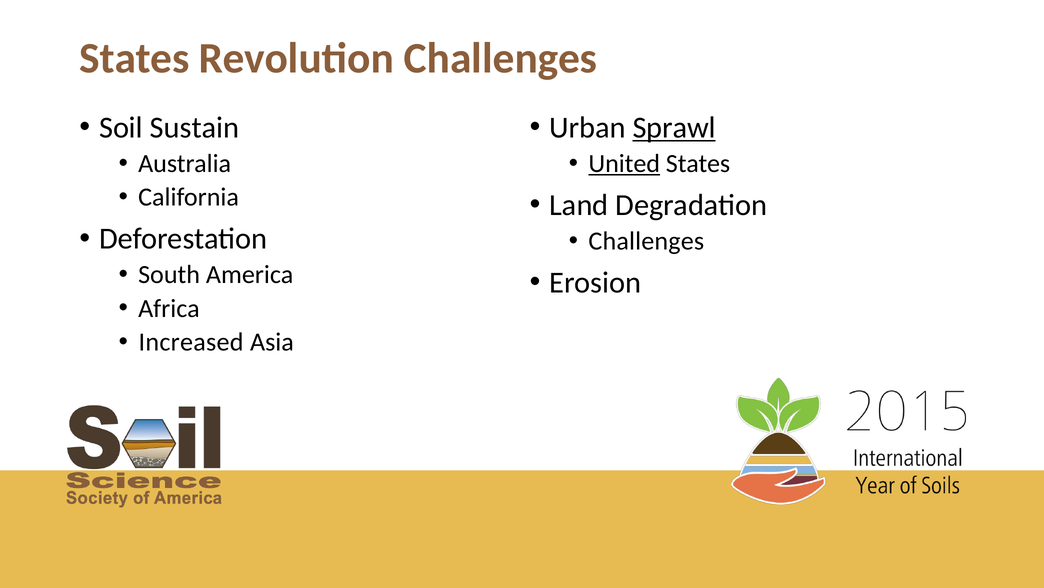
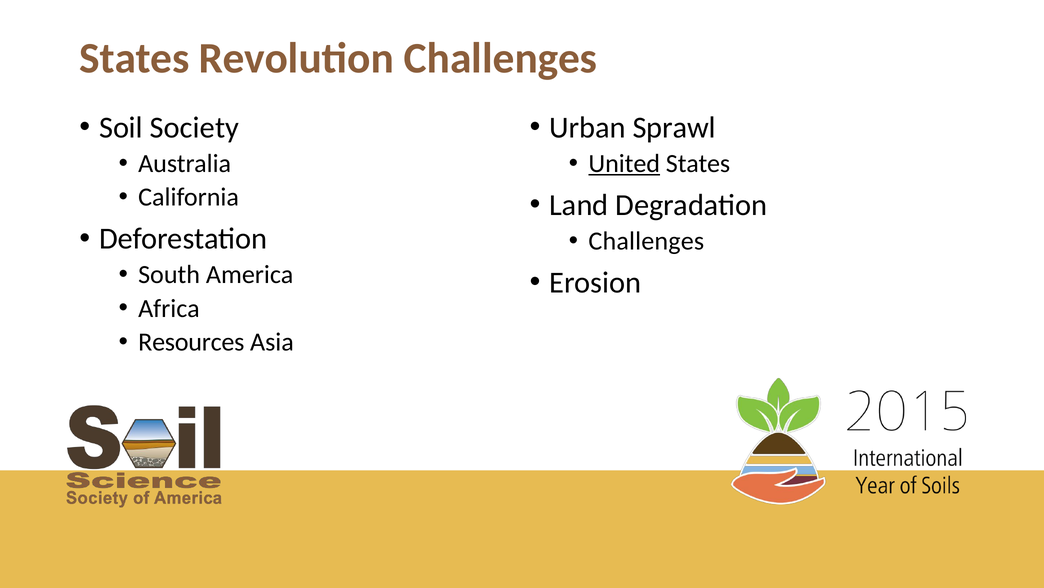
Sustain: Sustain -> Society (194, 127)
Sprawl underline: present -> none (674, 127)
Increased: Increased -> Resources (191, 342)
